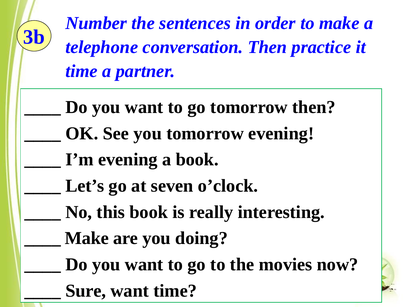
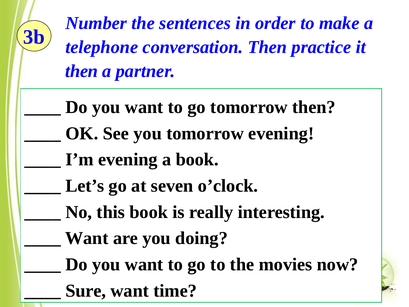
time: time -> then (82, 71)
Make: Make -> Want (87, 238)
